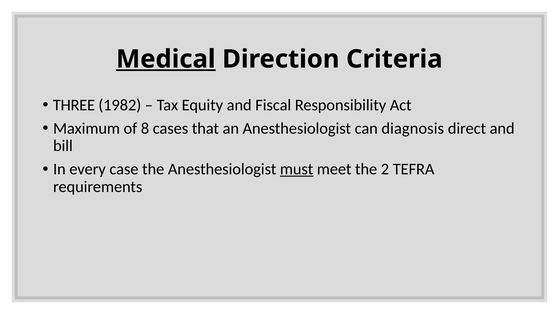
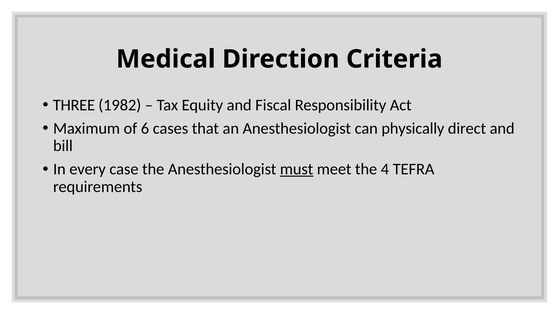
Medical underline: present -> none (166, 59)
8: 8 -> 6 (145, 129)
diagnosis: diagnosis -> physically (413, 129)
2: 2 -> 4 (385, 169)
